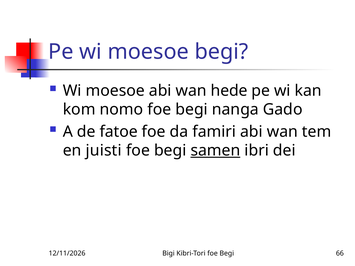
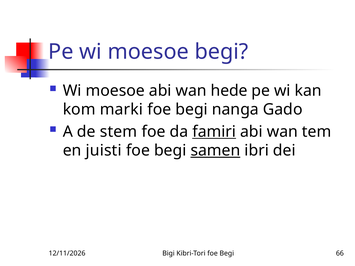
nomo: nomo -> marki (121, 110)
fatoe: fatoe -> stem (119, 132)
famiri underline: none -> present (214, 132)
